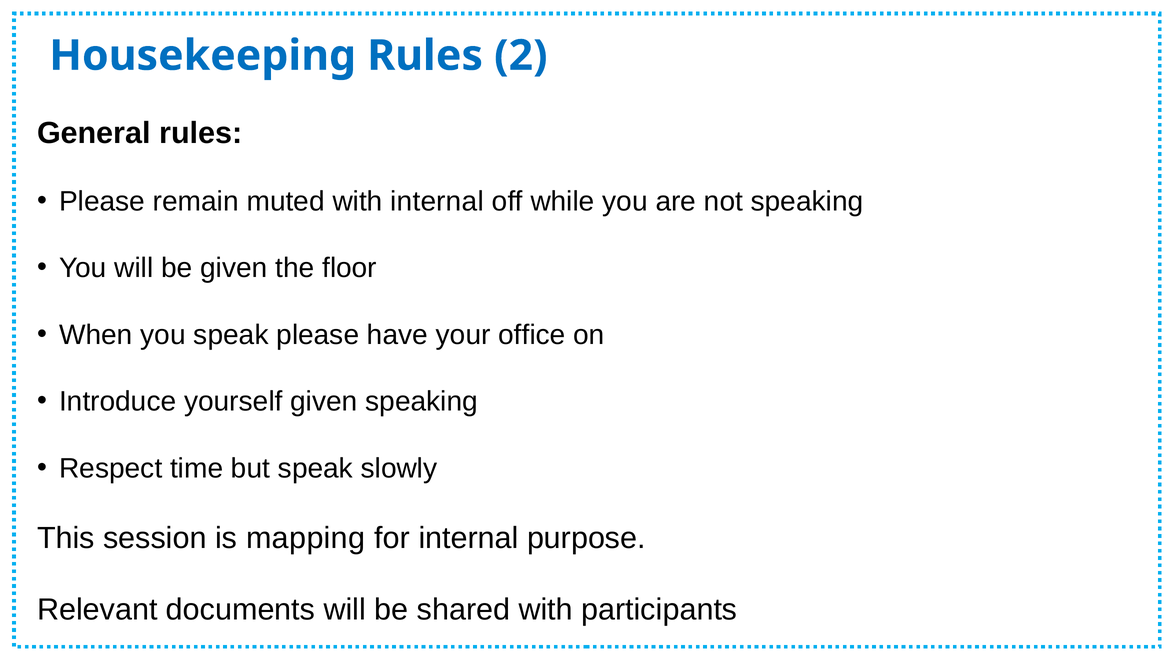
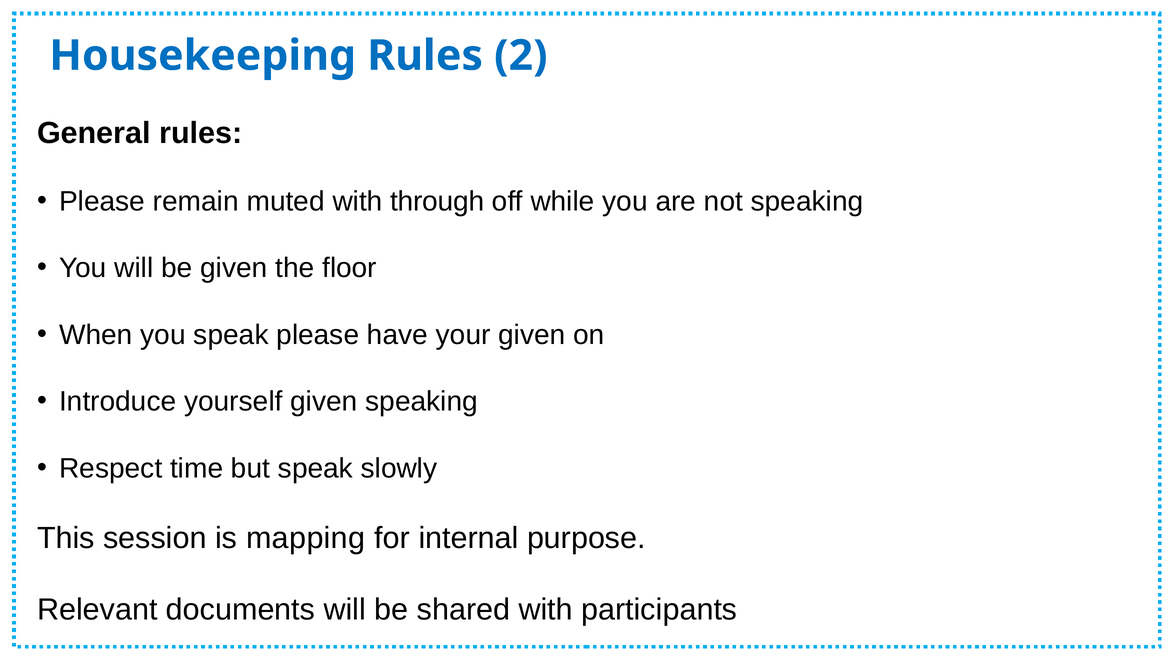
with internal: internal -> through (437, 201)
your office: office -> given (532, 335)
